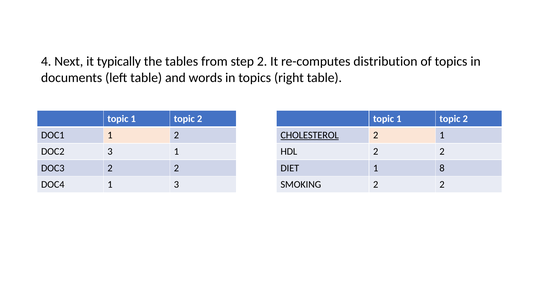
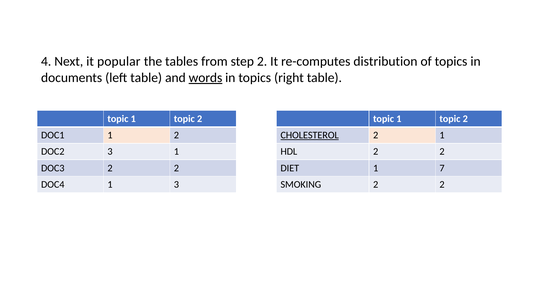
typically: typically -> popular (119, 62)
words underline: none -> present (206, 78)
8: 8 -> 7 (442, 168)
